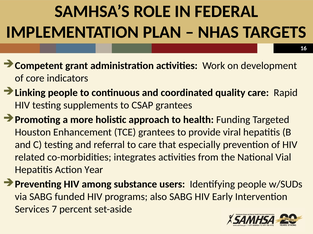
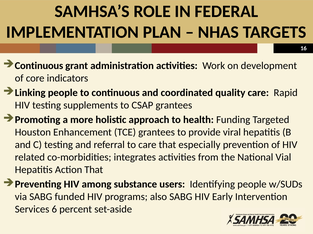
Competent: Competent -> Continuous (39, 66)
Action Year: Year -> That (94, 170)
7: 7 -> 6 (54, 210)
